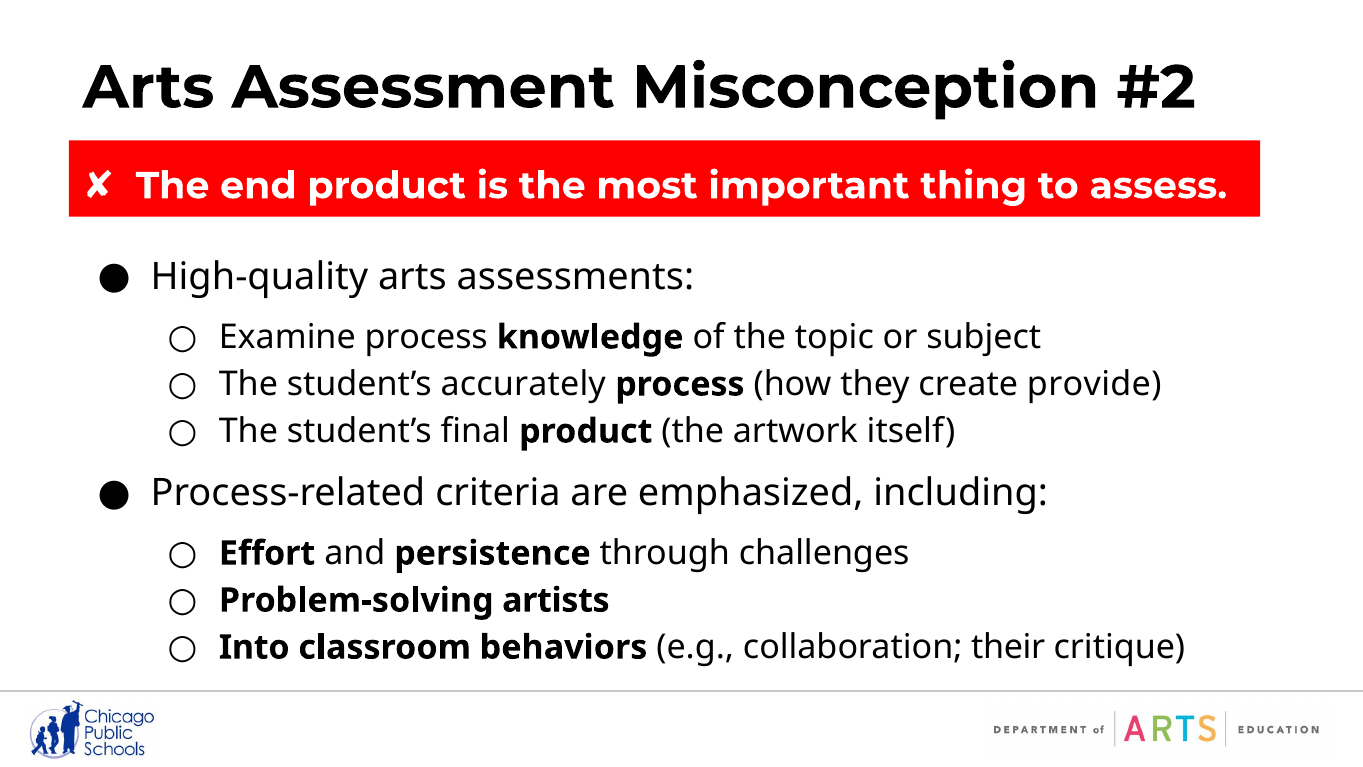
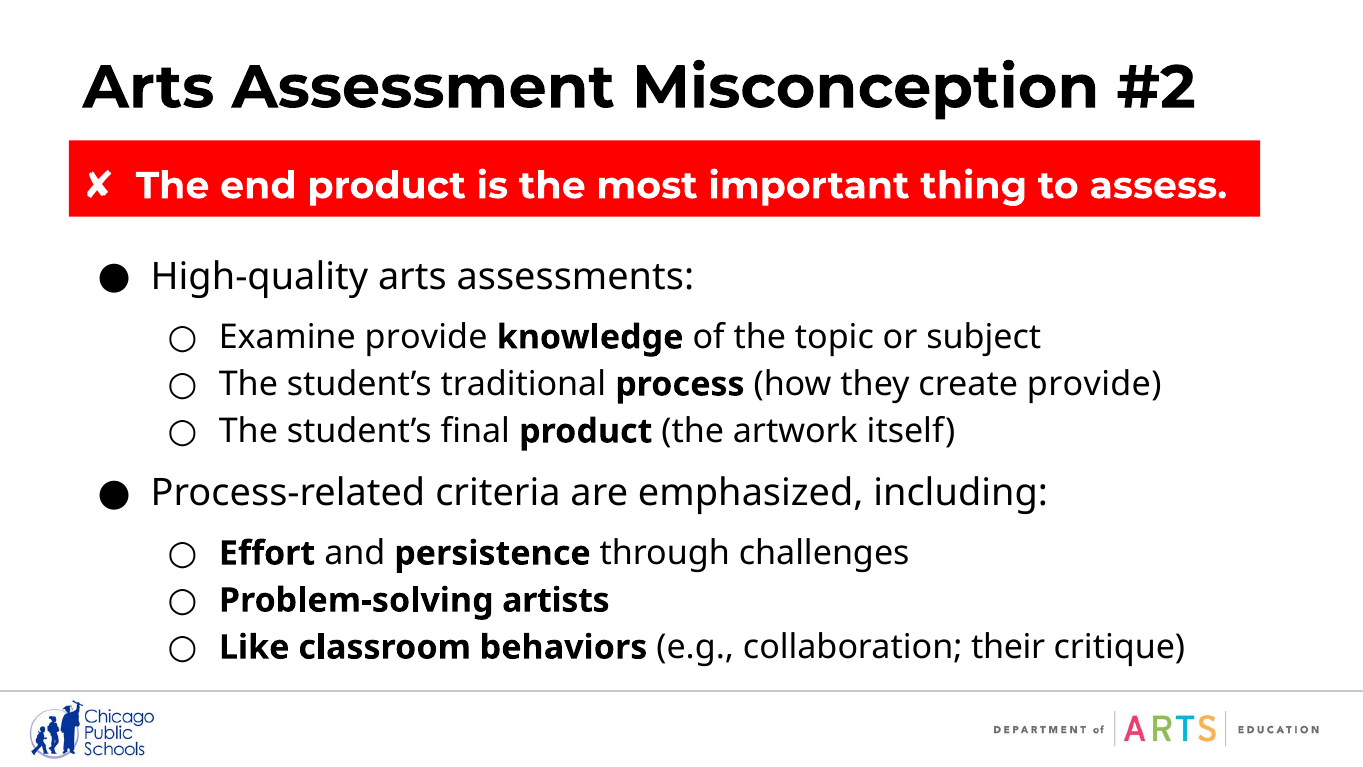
Examine process: process -> provide (426, 337)
accurately: accurately -> traditional (523, 384)
Into: Into -> Like (254, 647)
